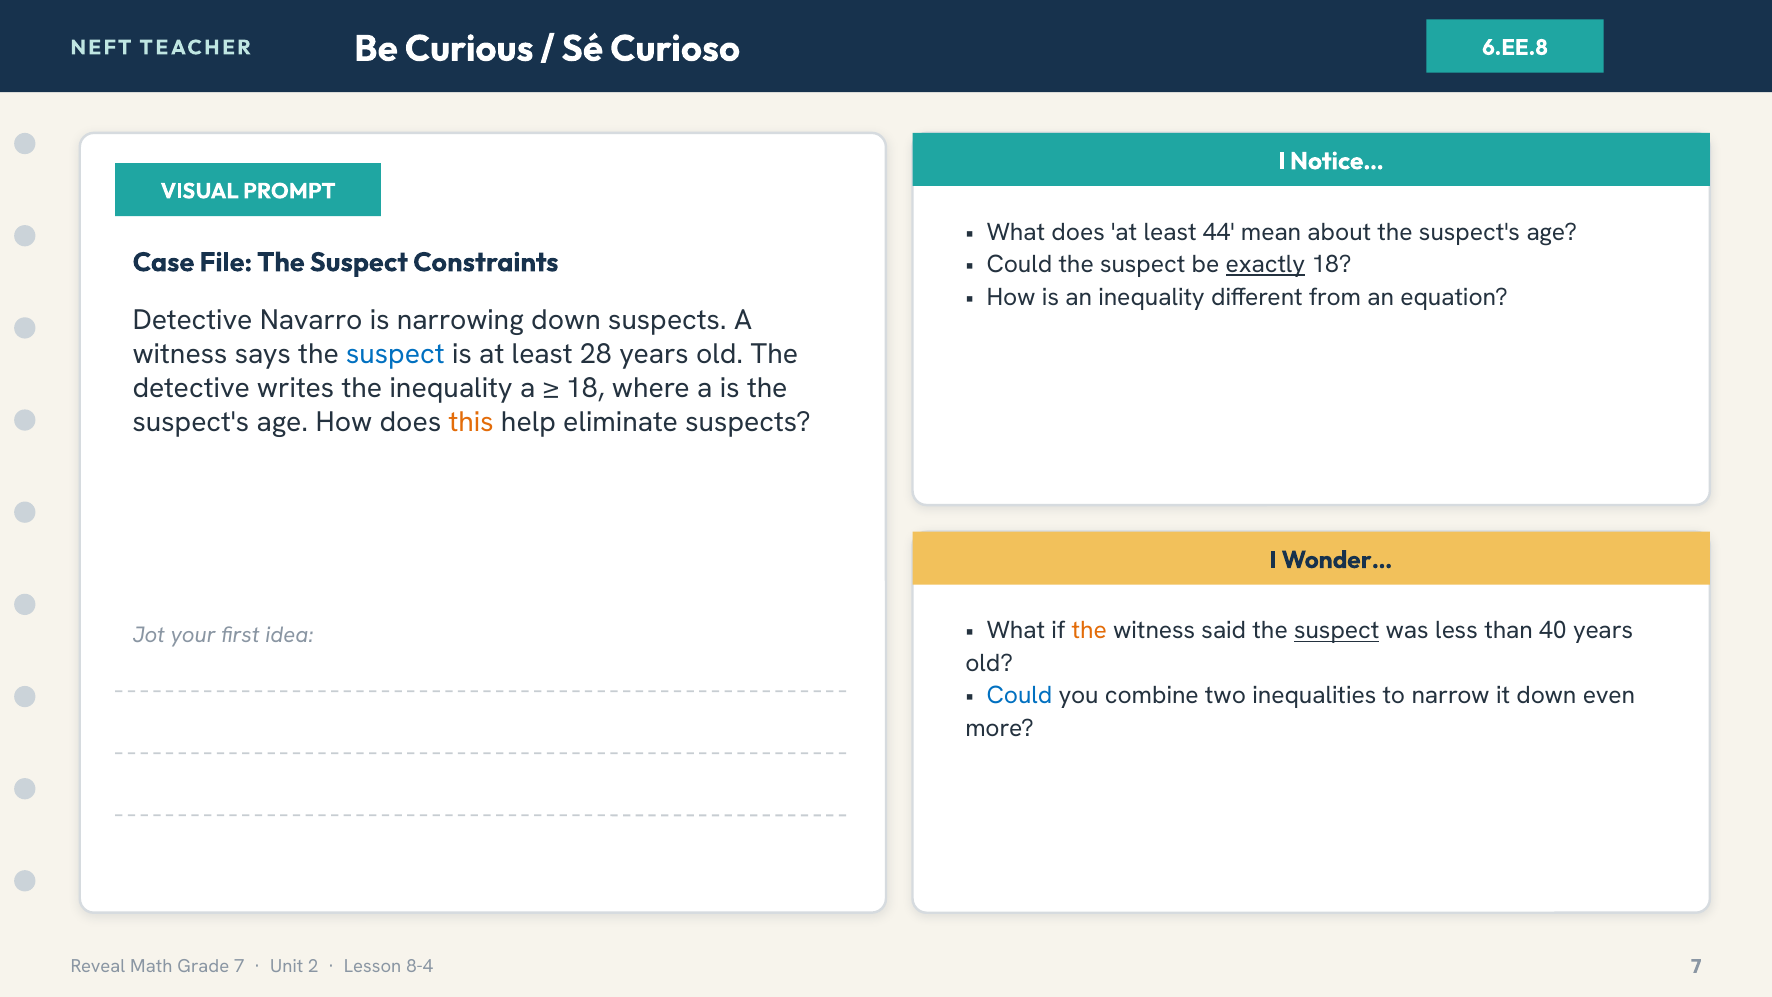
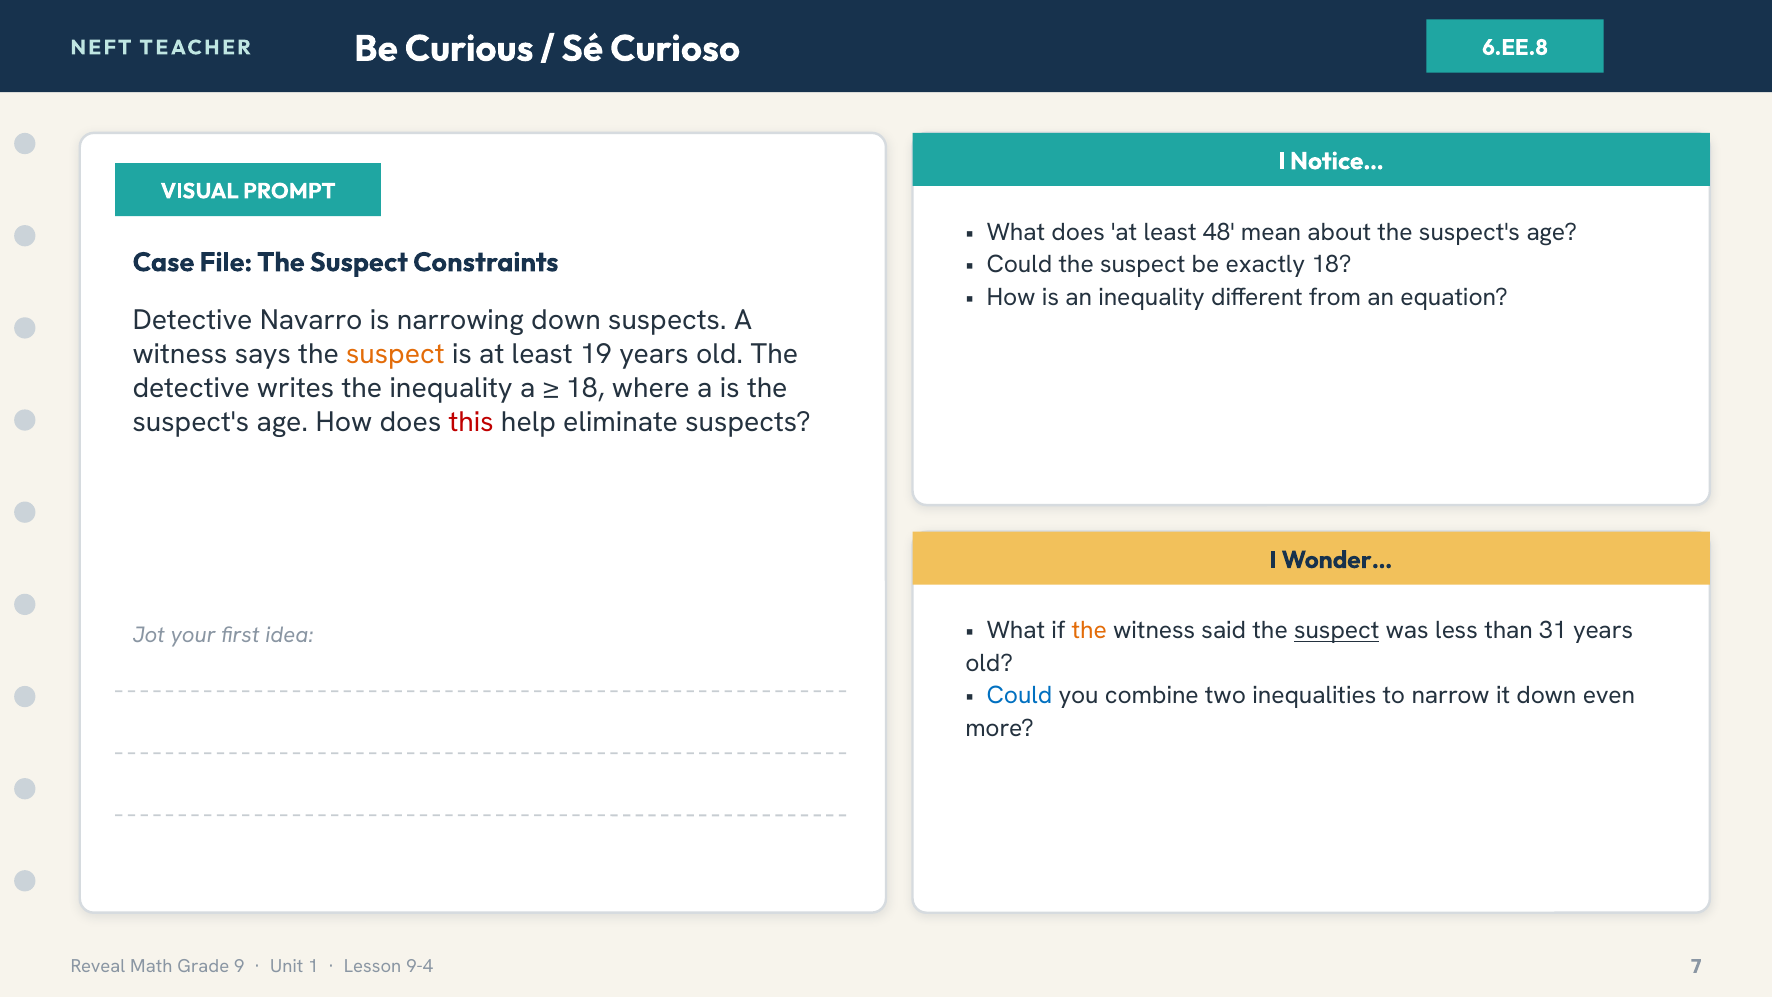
44: 44 -> 48 (1219, 232)
exactly underline: present -> none (1265, 264)
suspect colour: blue -> orange (395, 354)
28: 28 -> 19 (596, 354)
this colour: orange -> red (471, 422)
40: 40 -> 31 (1553, 631)
Grade 7: 7 -> 9 (239, 966)
2: 2 -> 1 (313, 966)
8-4: 8-4 -> 9-4 (420, 966)
